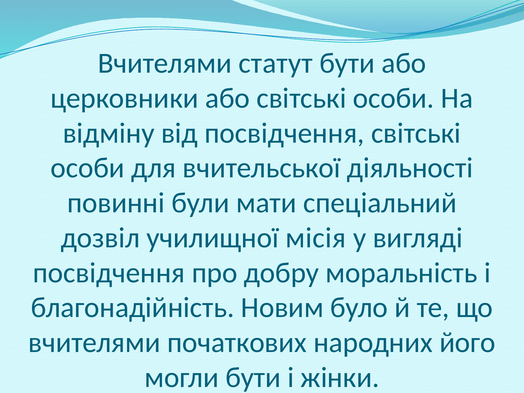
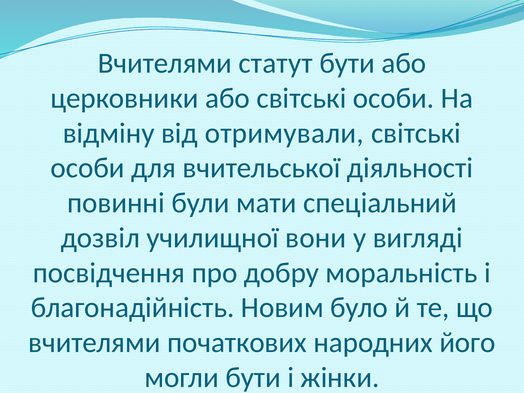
від посвідчення: посвідчення -> отримували (284, 133)
місія: місія -> вони (316, 238)
